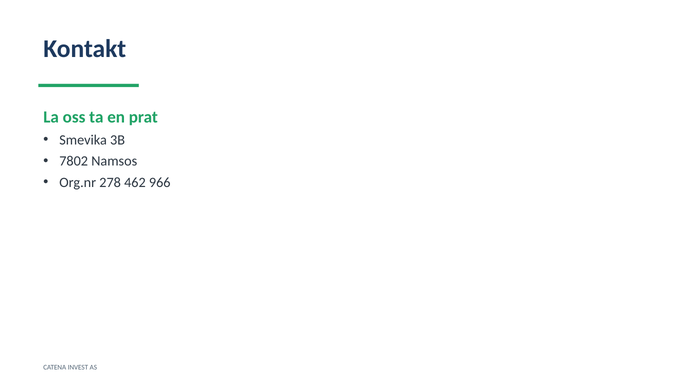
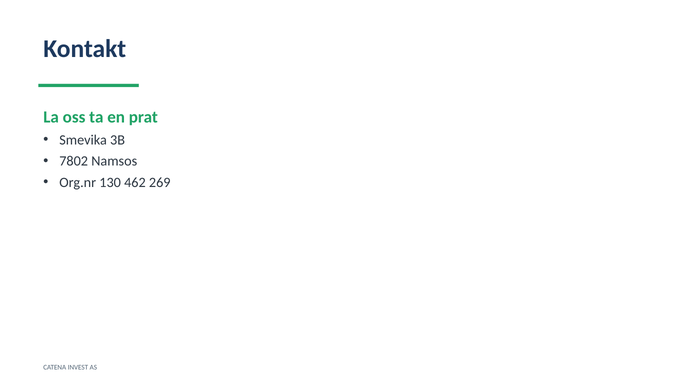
278: 278 -> 130 (110, 183)
966: 966 -> 269 (160, 183)
